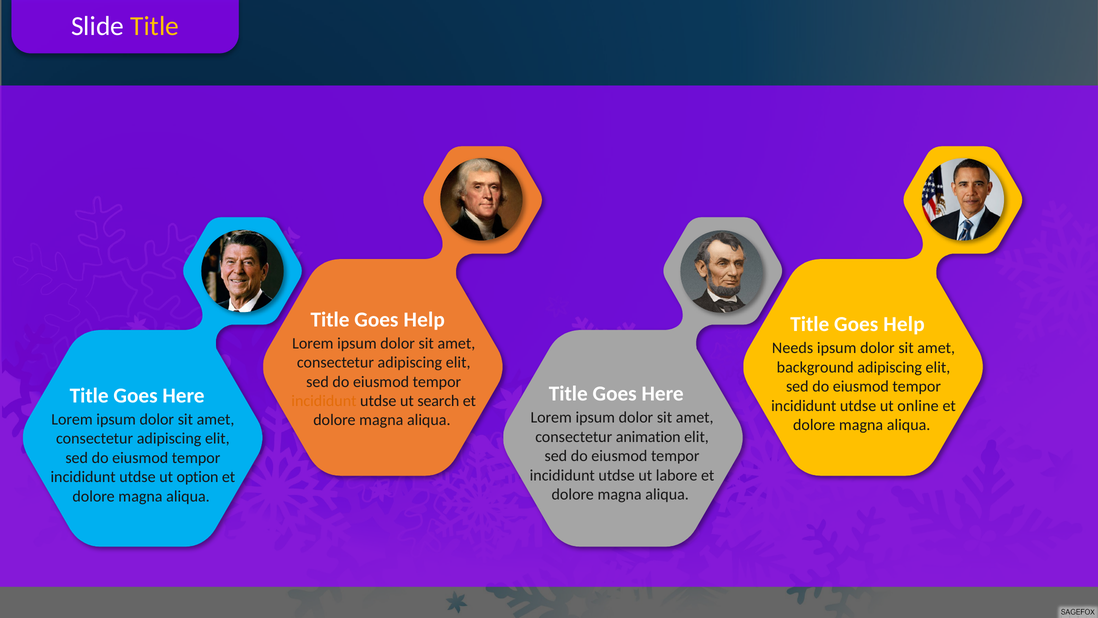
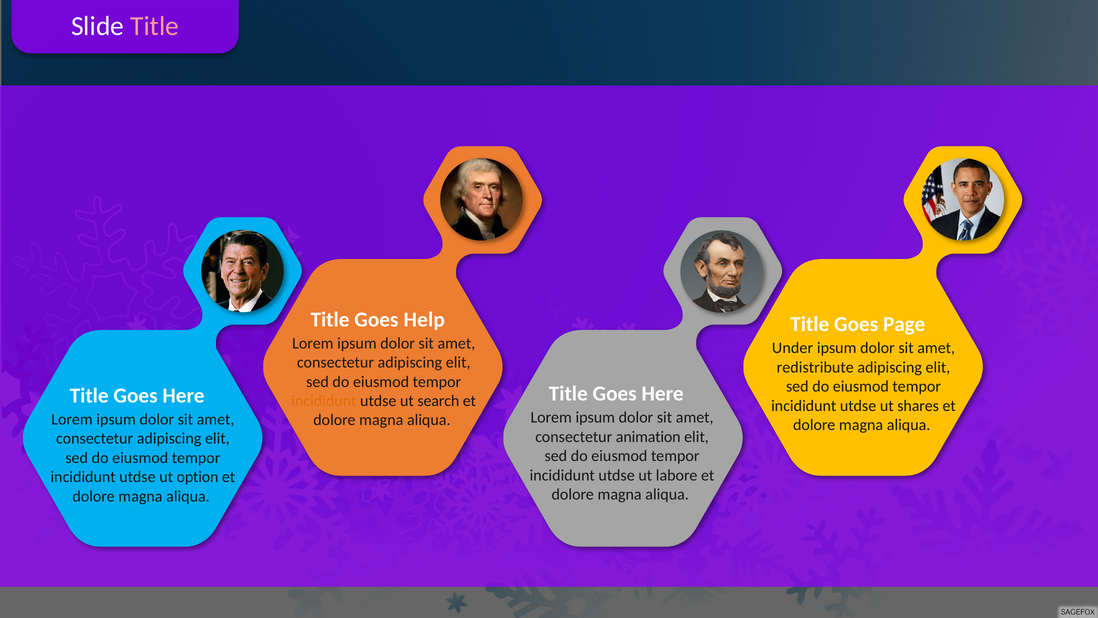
Title colour: yellow -> pink (155, 26)
Help: Help -> Page (904, 324)
Needs: Needs -> Under (793, 348)
background: background -> redistribute (815, 367)
online: online -> shares (918, 405)
